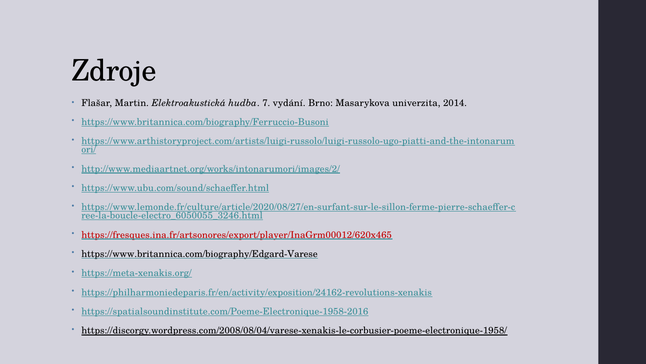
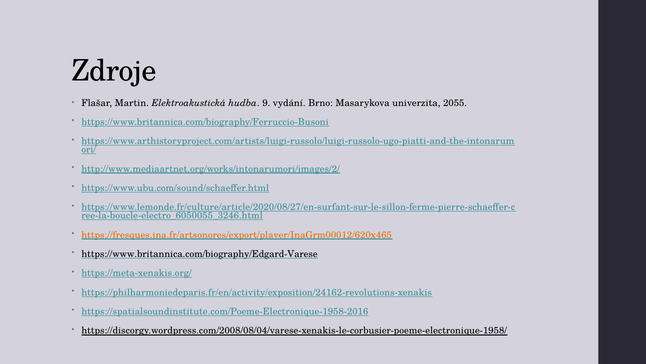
7: 7 -> 9 (266, 103)
2014: 2014 -> 2055 (455, 103)
https://fresques.ina.fr/artsonores/export/player/InaGrm00012/620x465 colour: red -> orange (237, 235)
